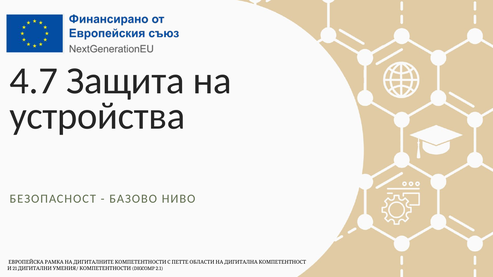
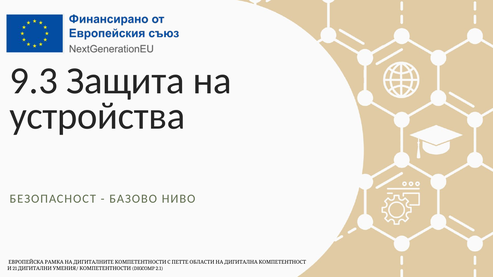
4.7: 4.7 -> 9.3 (34, 81)
